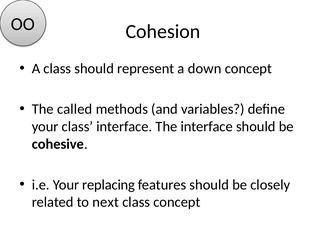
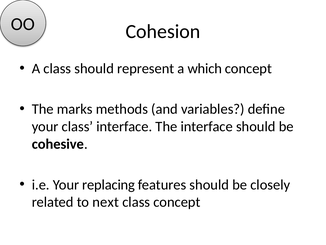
down: down -> which (205, 68)
called: called -> marks (75, 109)
